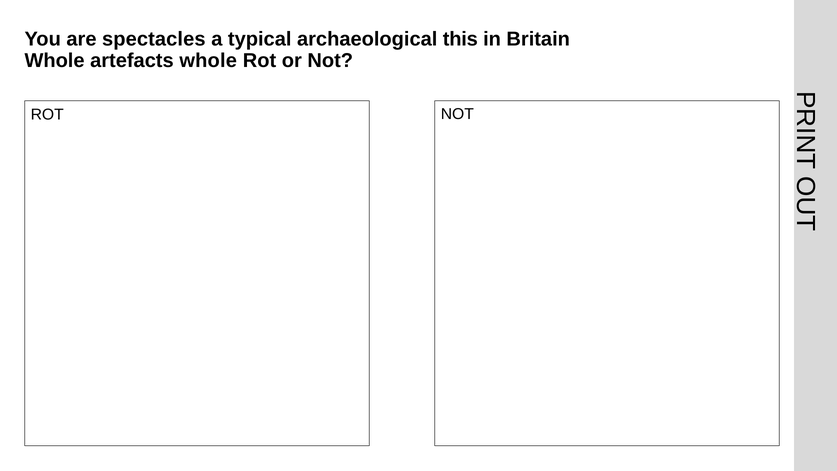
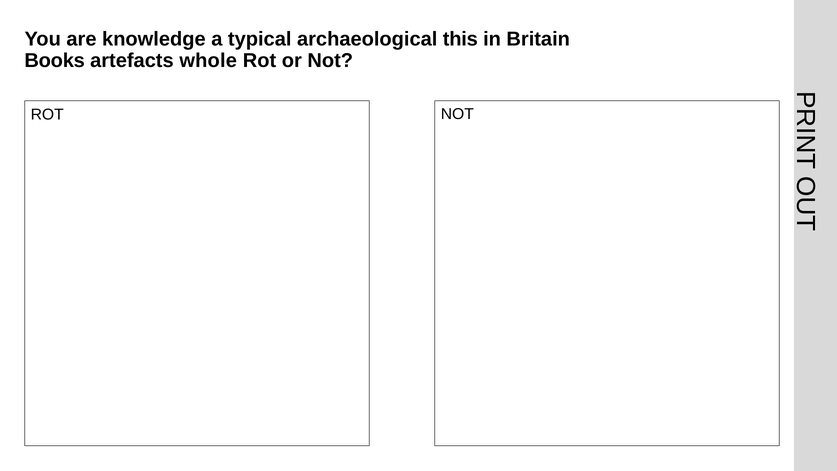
spectacles: spectacles -> knowledge (154, 39)
Whole: Whole -> Books (55, 61)
